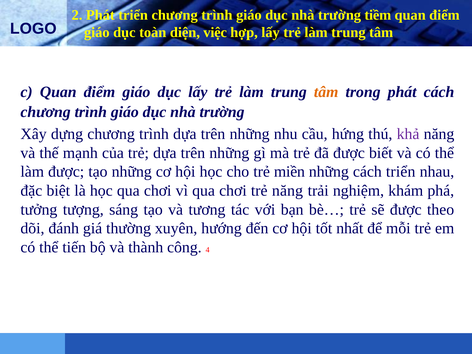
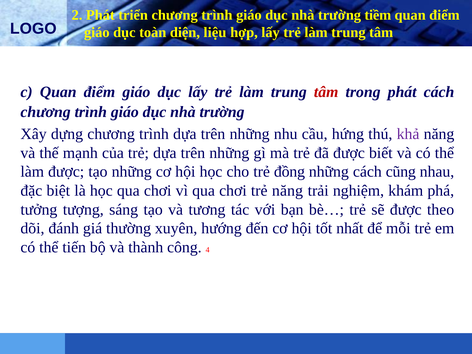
việc: việc -> liệu (215, 32)
tâm colour: orange -> red (326, 92)
miền: miền -> đồng (289, 172)
cách triển: triển -> cũng (401, 172)
